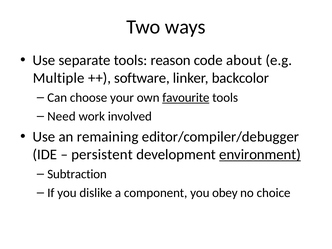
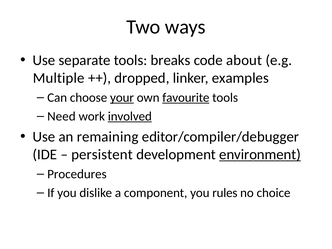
reason: reason -> breaks (171, 60)
software: software -> dropped (142, 78)
backcolor: backcolor -> examples (240, 78)
your underline: none -> present (122, 98)
involved underline: none -> present (130, 116)
Subtraction: Subtraction -> Procedures (77, 174)
obey: obey -> rules (225, 193)
